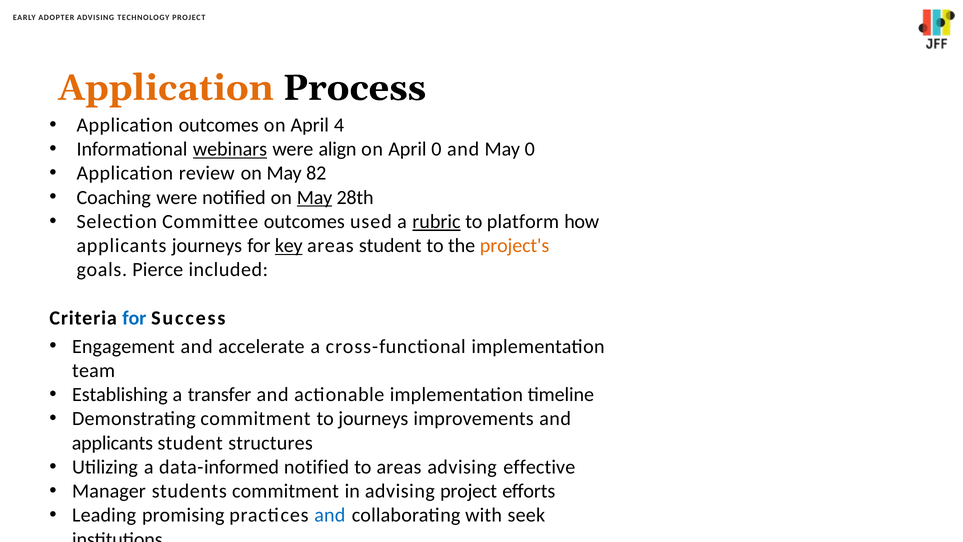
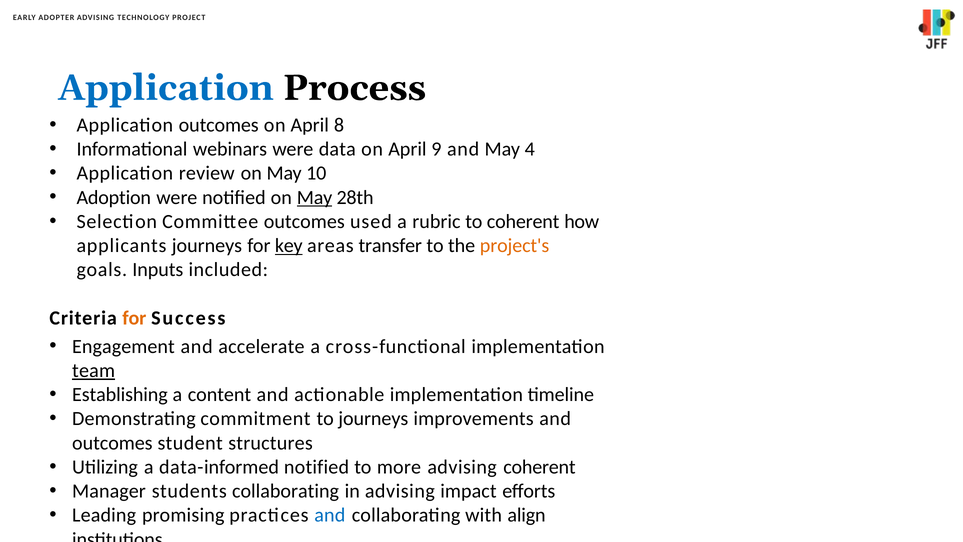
Application colour: orange -> blue (166, 88)
4: 4 -> 8 (339, 125)
webinars underline: present -> none (230, 149)
align: align -> data (337, 149)
April 0: 0 -> 9 (436, 149)
May 0: 0 -> 4 (530, 149)
82: 82 -> 10 (316, 173)
Coaching: Coaching -> Adoption (114, 197)
rubric underline: present -> none (436, 222)
to platform: platform -> coherent (523, 222)
areas student: student -> transfer (390, 246)
Pierce: Pierce -> Inputs (158, 270)
for colour: blue -> orange (134, 318)
team underline: none -> present (94, 370)
transfer: transfer -> content (219, 394)
applicants: applicants -> outcomes (112, 443)
to areas: areas -> more (399, 467)
advising effective: effective -> coherent (539, 467)
students commitment: commitment -> collaborating (286, 491)
advising project: project -> impact (468, 491)
seek: seek -> align (527, 515)
